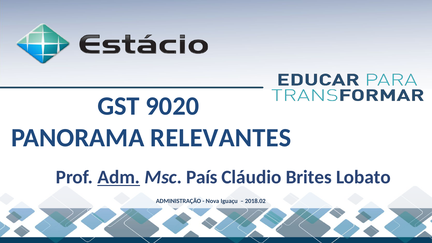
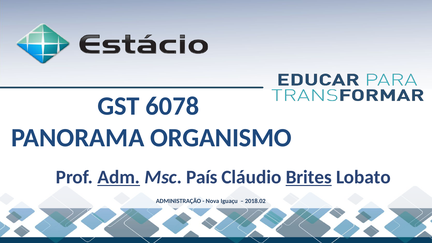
9020: 9020 -> 6078 (172, 106)
RELEVANTES: RELEVANTES -> ORGANISMO (221, 138)
Brites underline: none -> present (309, 177)
